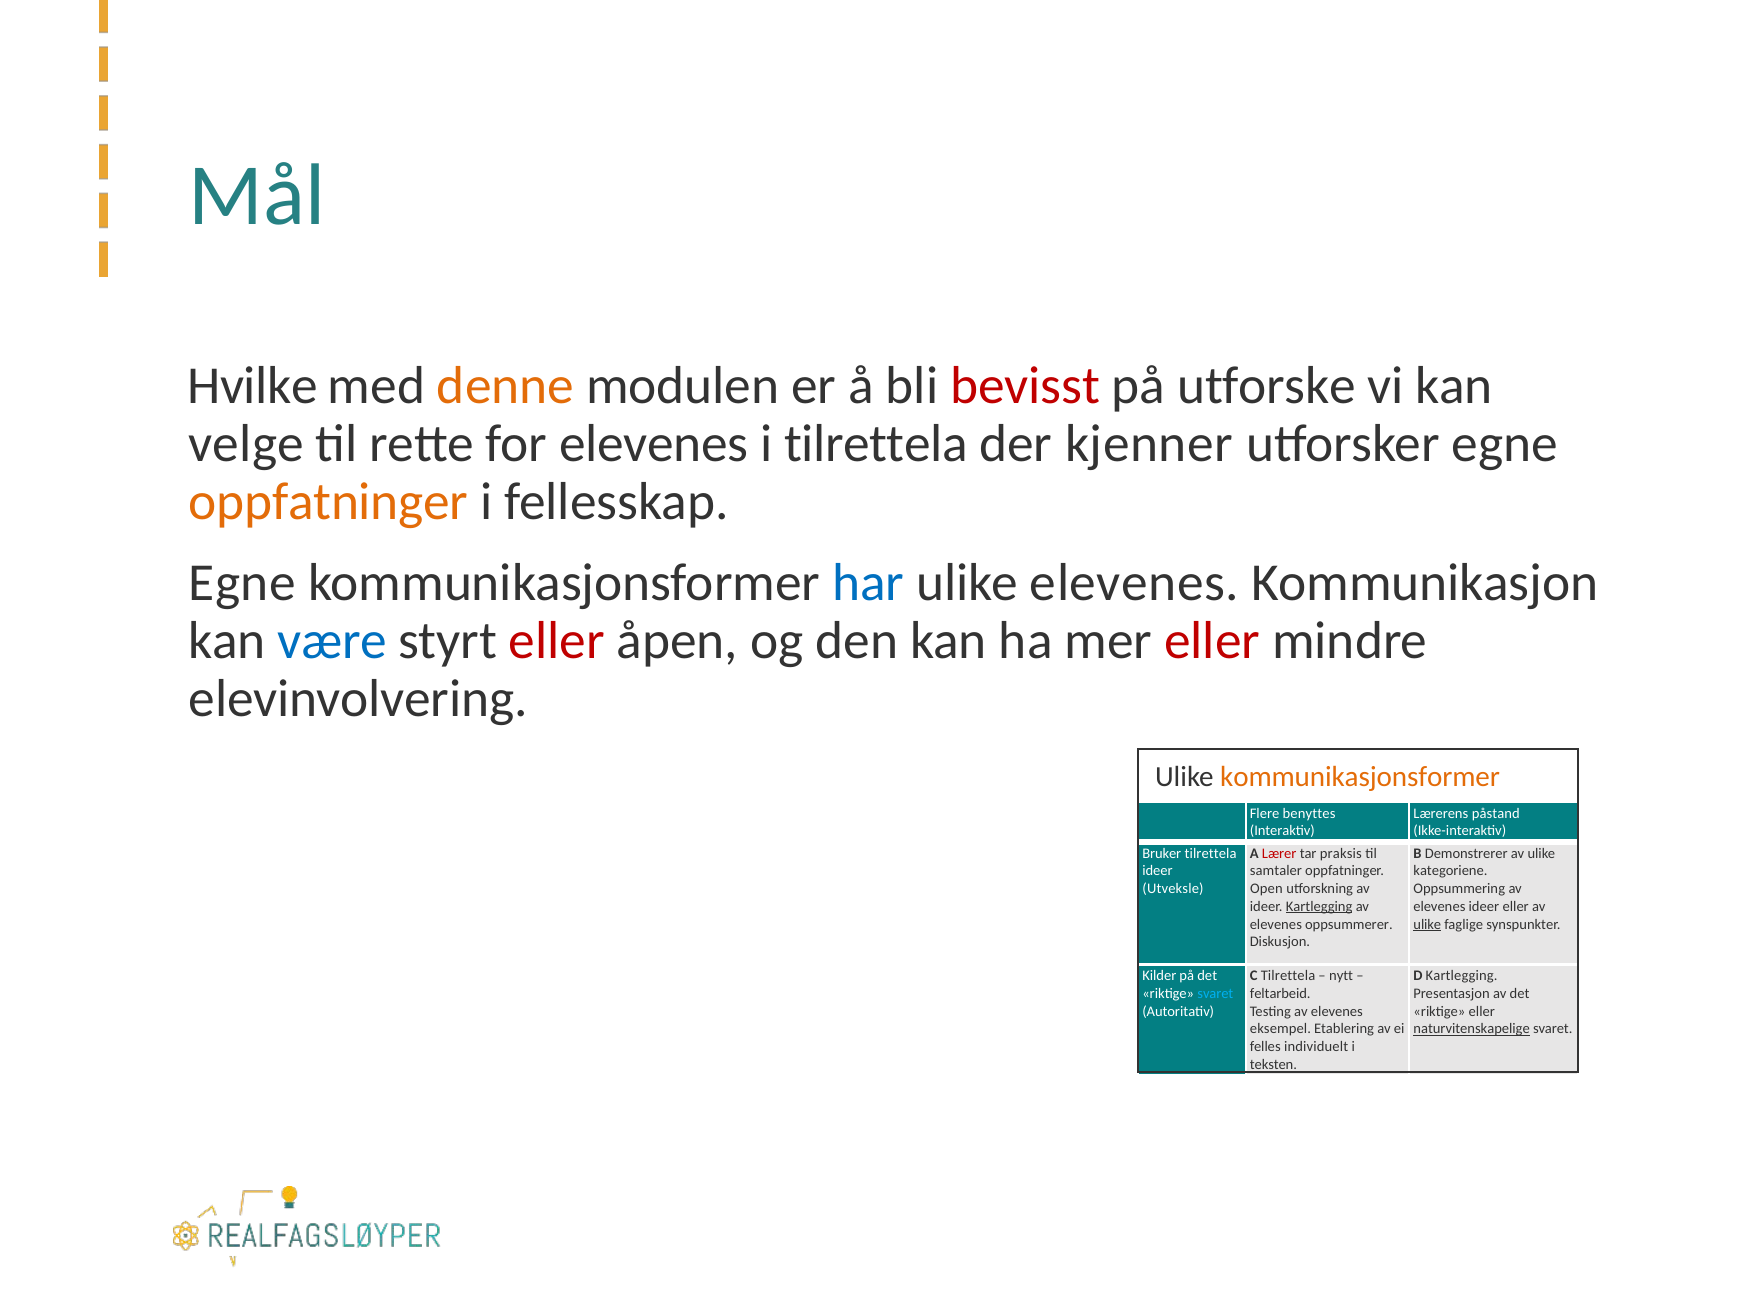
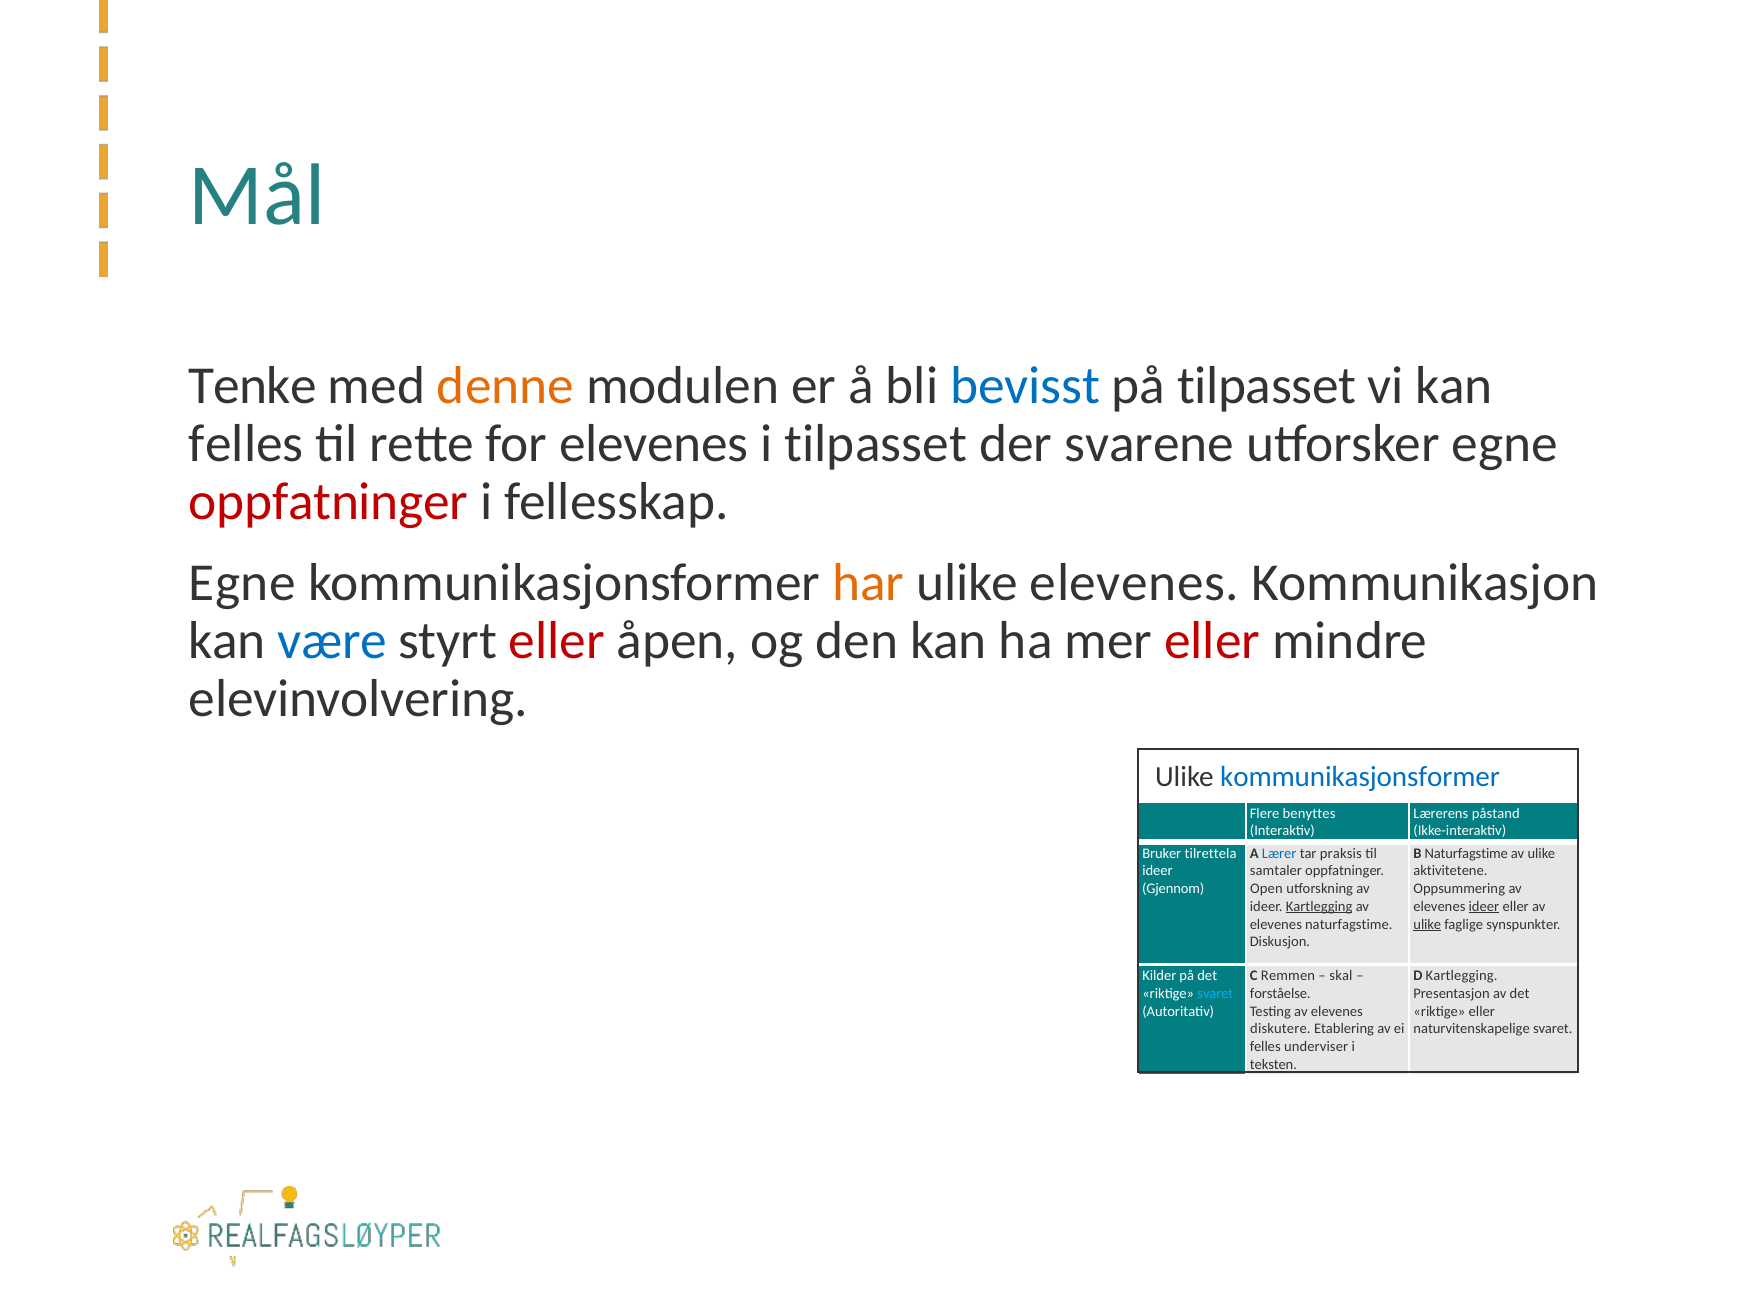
Hvilke: Hvilke -> Tenke (253, 386)
bevisst colour: red -> blue (1025, 386)
på utforske: utforske -> tilpasset (1267, 386)
velge: velge -> felles (246, 444)
i tilrettela: tilrettela -> tilpasset (876, 444)
kjenner: kjenner -> svarene (1149, 444)
oppfatninger colour: orange -> red (329, 501)
har colour: blue -> orange (868, 583)
kommunikasjonsformer colour: orange -> blue (1360, 777)
Lærer colour: red -> blue (1279, 853)
B Demonstrerer: Demonstrerer -> Naturfagstime (1466, 853)
kategoriene: kategoriene -> aktivitetene (1450, 871)
Utveksle: Utveksle -> Gjennom (1173, 889)
ideer underline: none -> present (1484, 906)
elevenes oppsummerer: oppsummerer -> naturfagstime (1349, 924)
C Tilrettela: Tilrettela -> Remmen (1288, 976)
nytt: nytt -> skal (1341, 976)
feltarbeid: feltarbeid -> forståelse (1280, 994)
eksempel: eksempel -> diskutere (1280, 1029)
naturvitenskapelige underline: present -> none (1472, 1029)
individuelt: individuelt -> underviser (1316, 1047)
